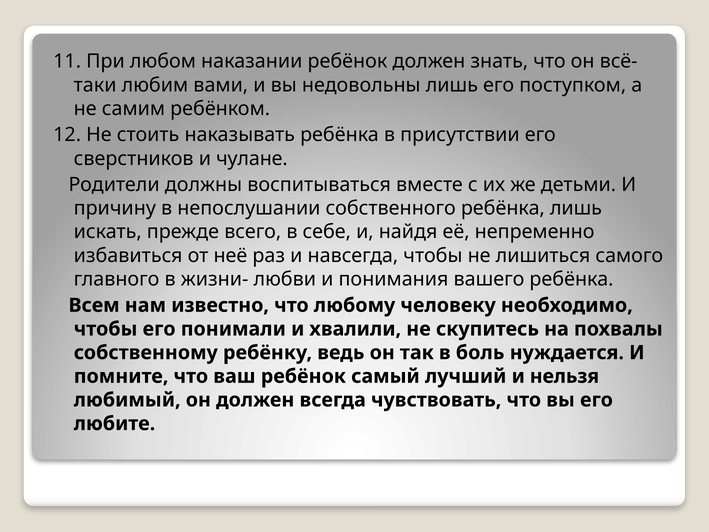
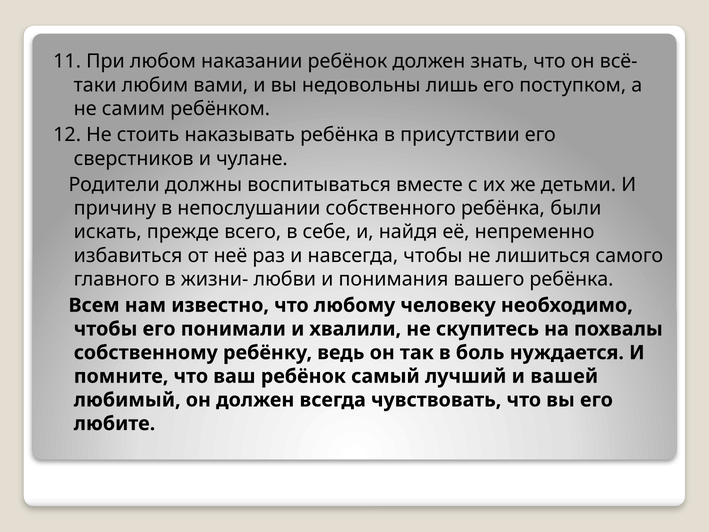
ребёнка лишь: лишь -> были (576, 208)
нельзя: нельзя -> вашей (564, 376)
